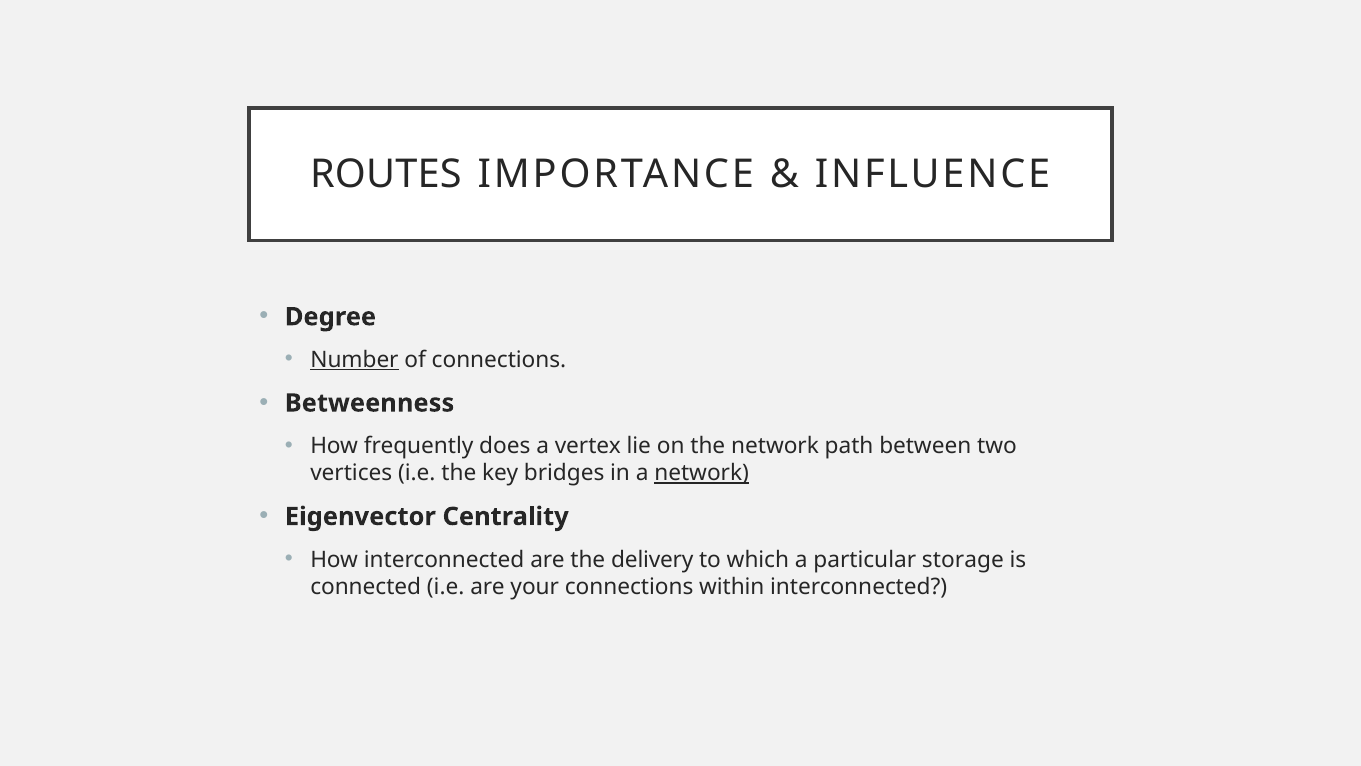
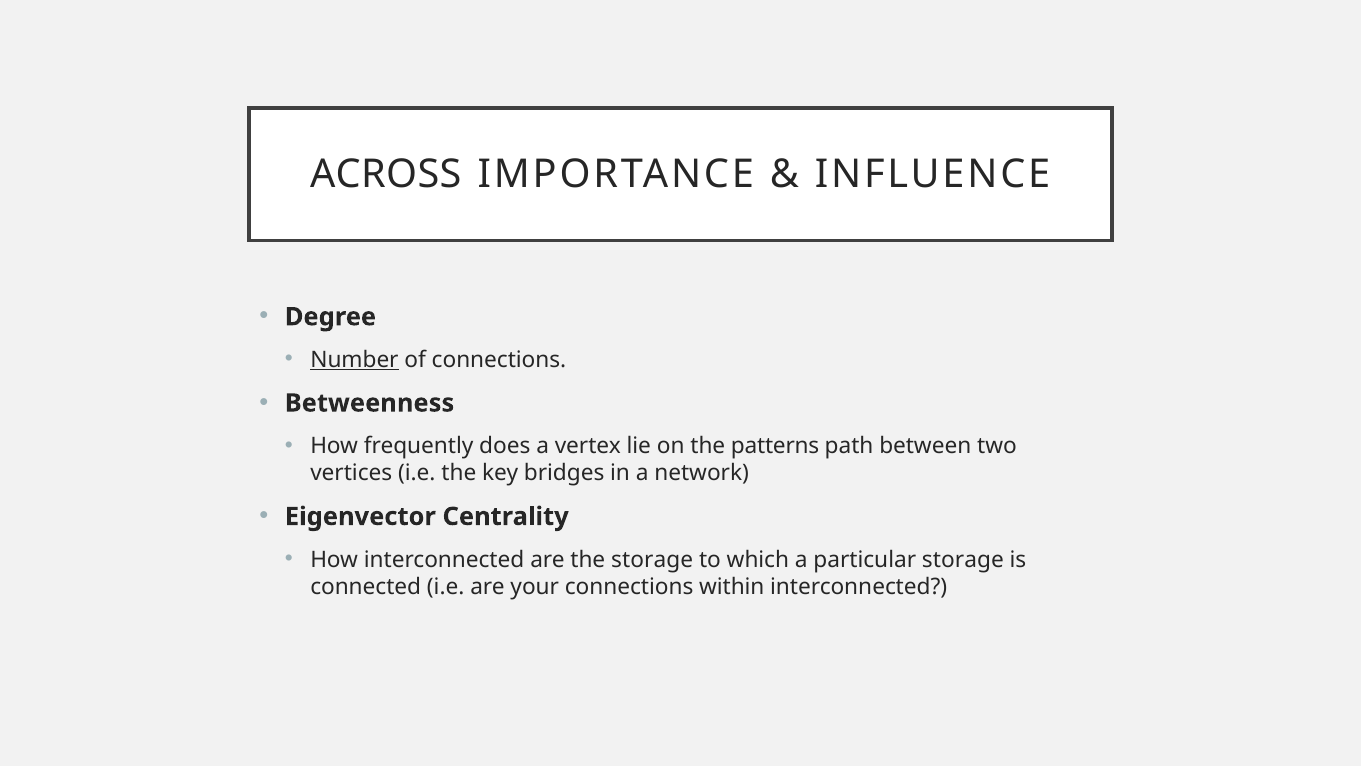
ROUTES: ROUTES -> ACROSS (386, 174)
the network: network -> patterns (775, 446)
network underline: present -> none (702, 473)
the delivery: delivery -> storage (652, 559)
